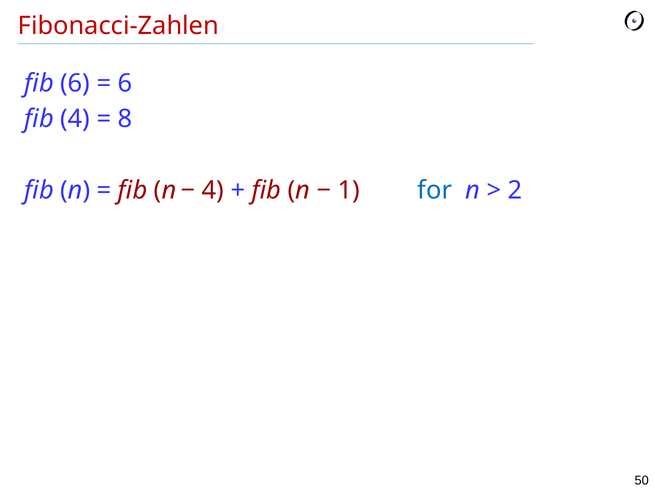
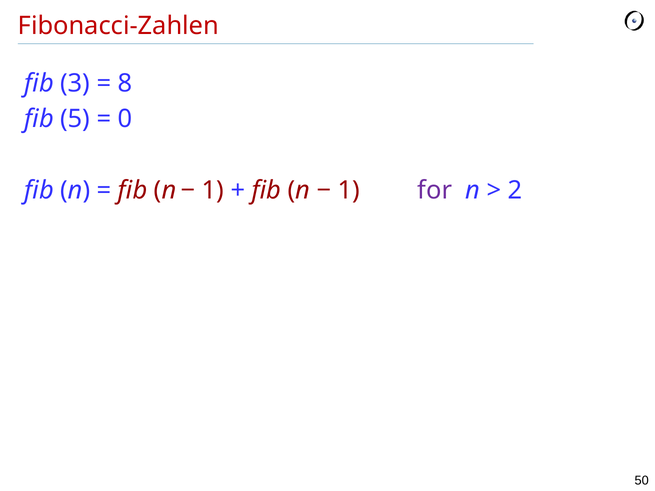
fib 6: 6 -> 3 (75, 83)
6: 6 -> 8 (125, 83)
fib 4: 4 -> 5 (75, 119)
8: 8 -> 0 (125, 119)
4: 4 -> 1 (213, 190)
for colour: blue -> purple (435, 190)
